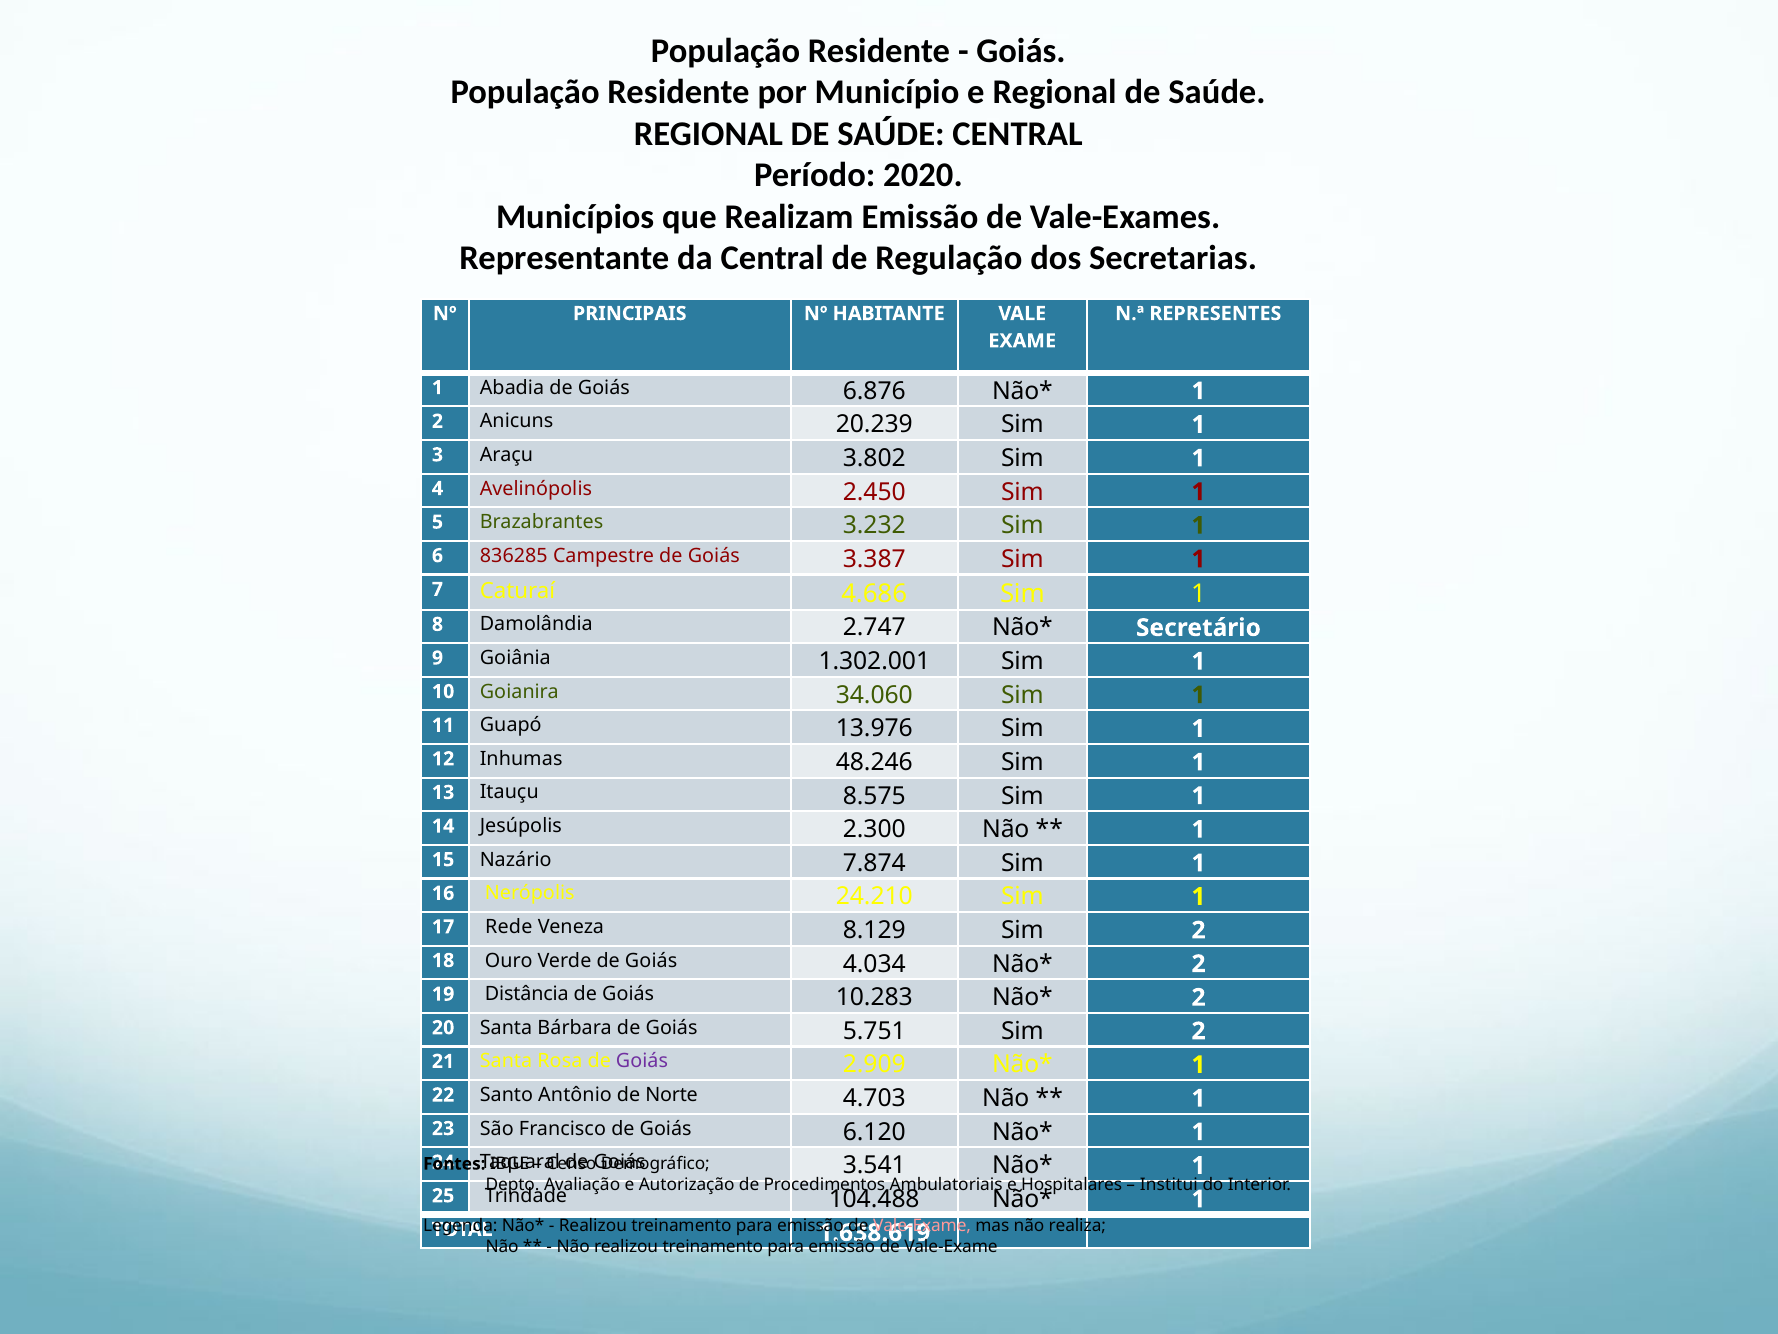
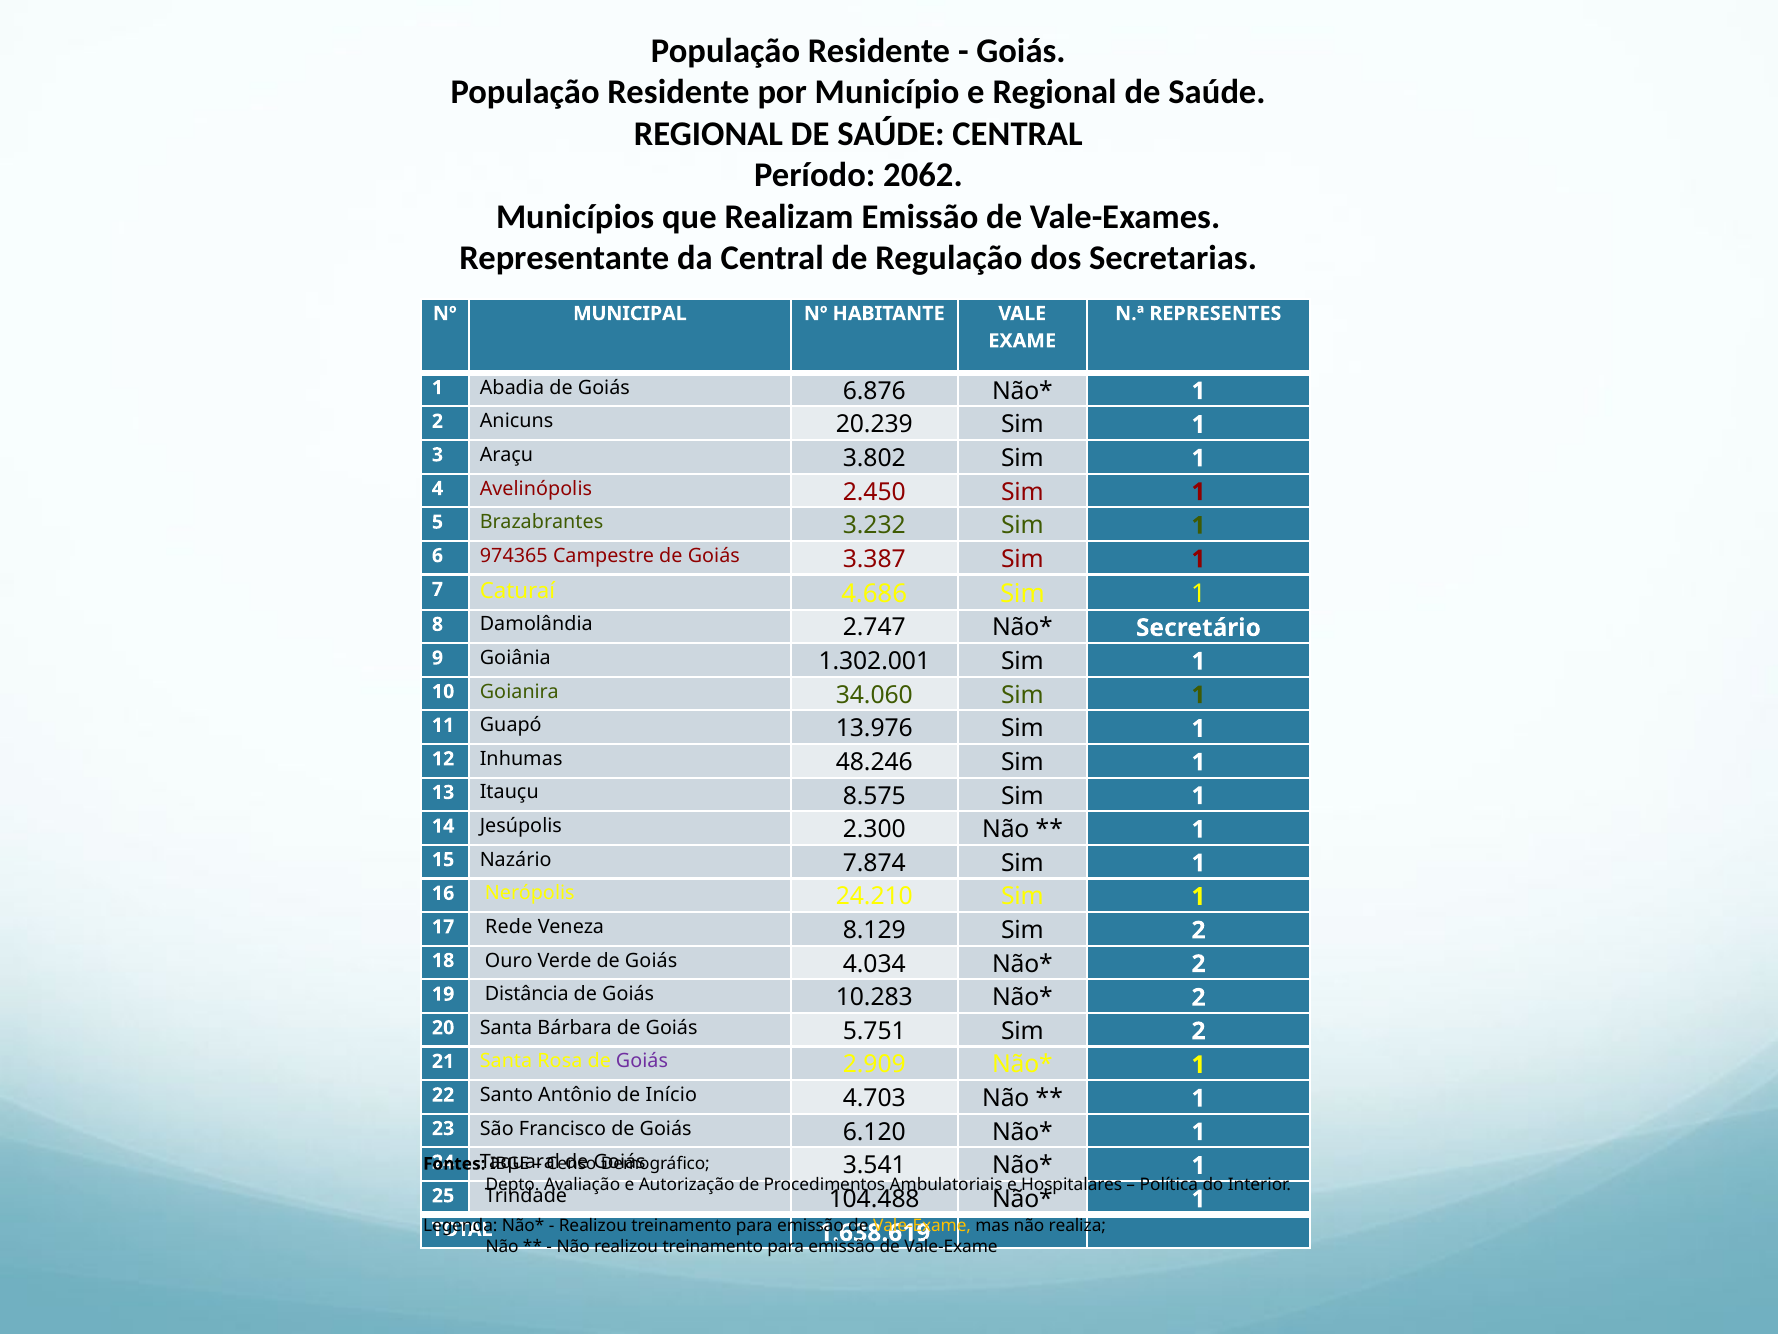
2020: 2020 -> 2062 (923, 175)
PRINCIPAIS: PRINCIPAIS -> MUNICIPAL (630, 313)
836285: 836285 -> 974365 (514, 556)
Norte: Norte -> Início (671, 1095)
Institui: Institui -> Política (1169, 1184)
Vale-Exame colour: pink -> yellow (922, 1226)
